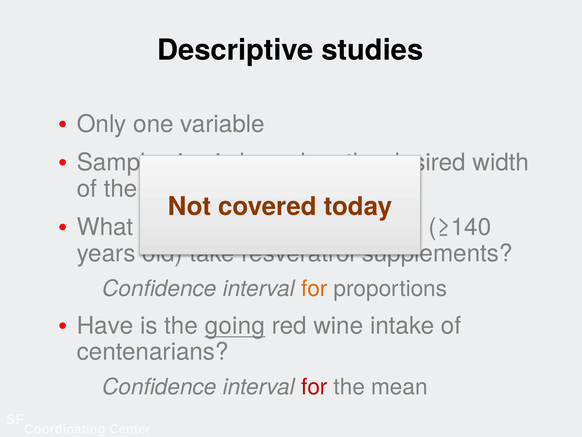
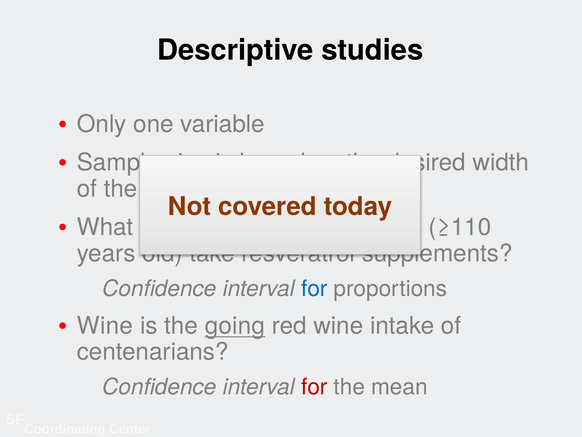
≥140: ≥140 -> ≥110 (460, 227)
for colour: orange -> blue (314, 288)
Have: Have -> Wine (105, 325)
